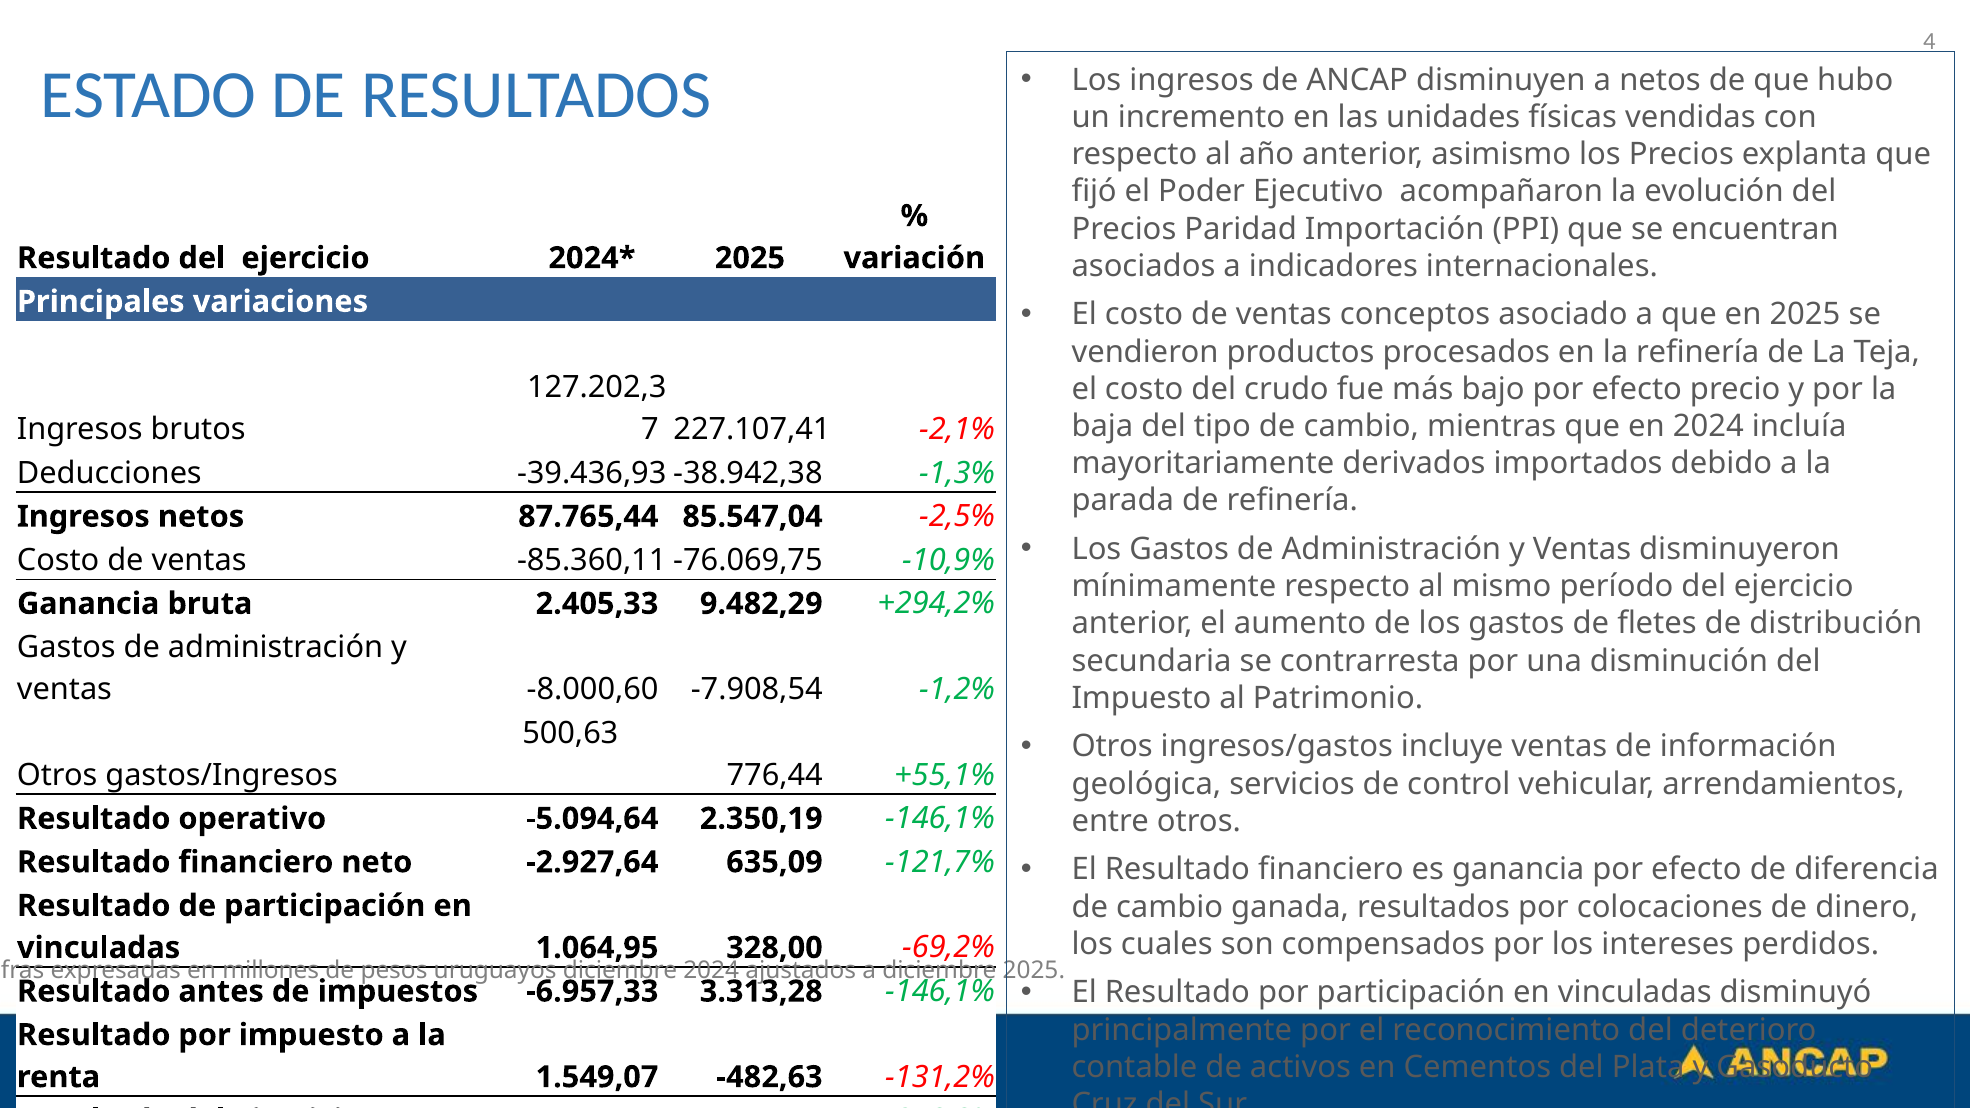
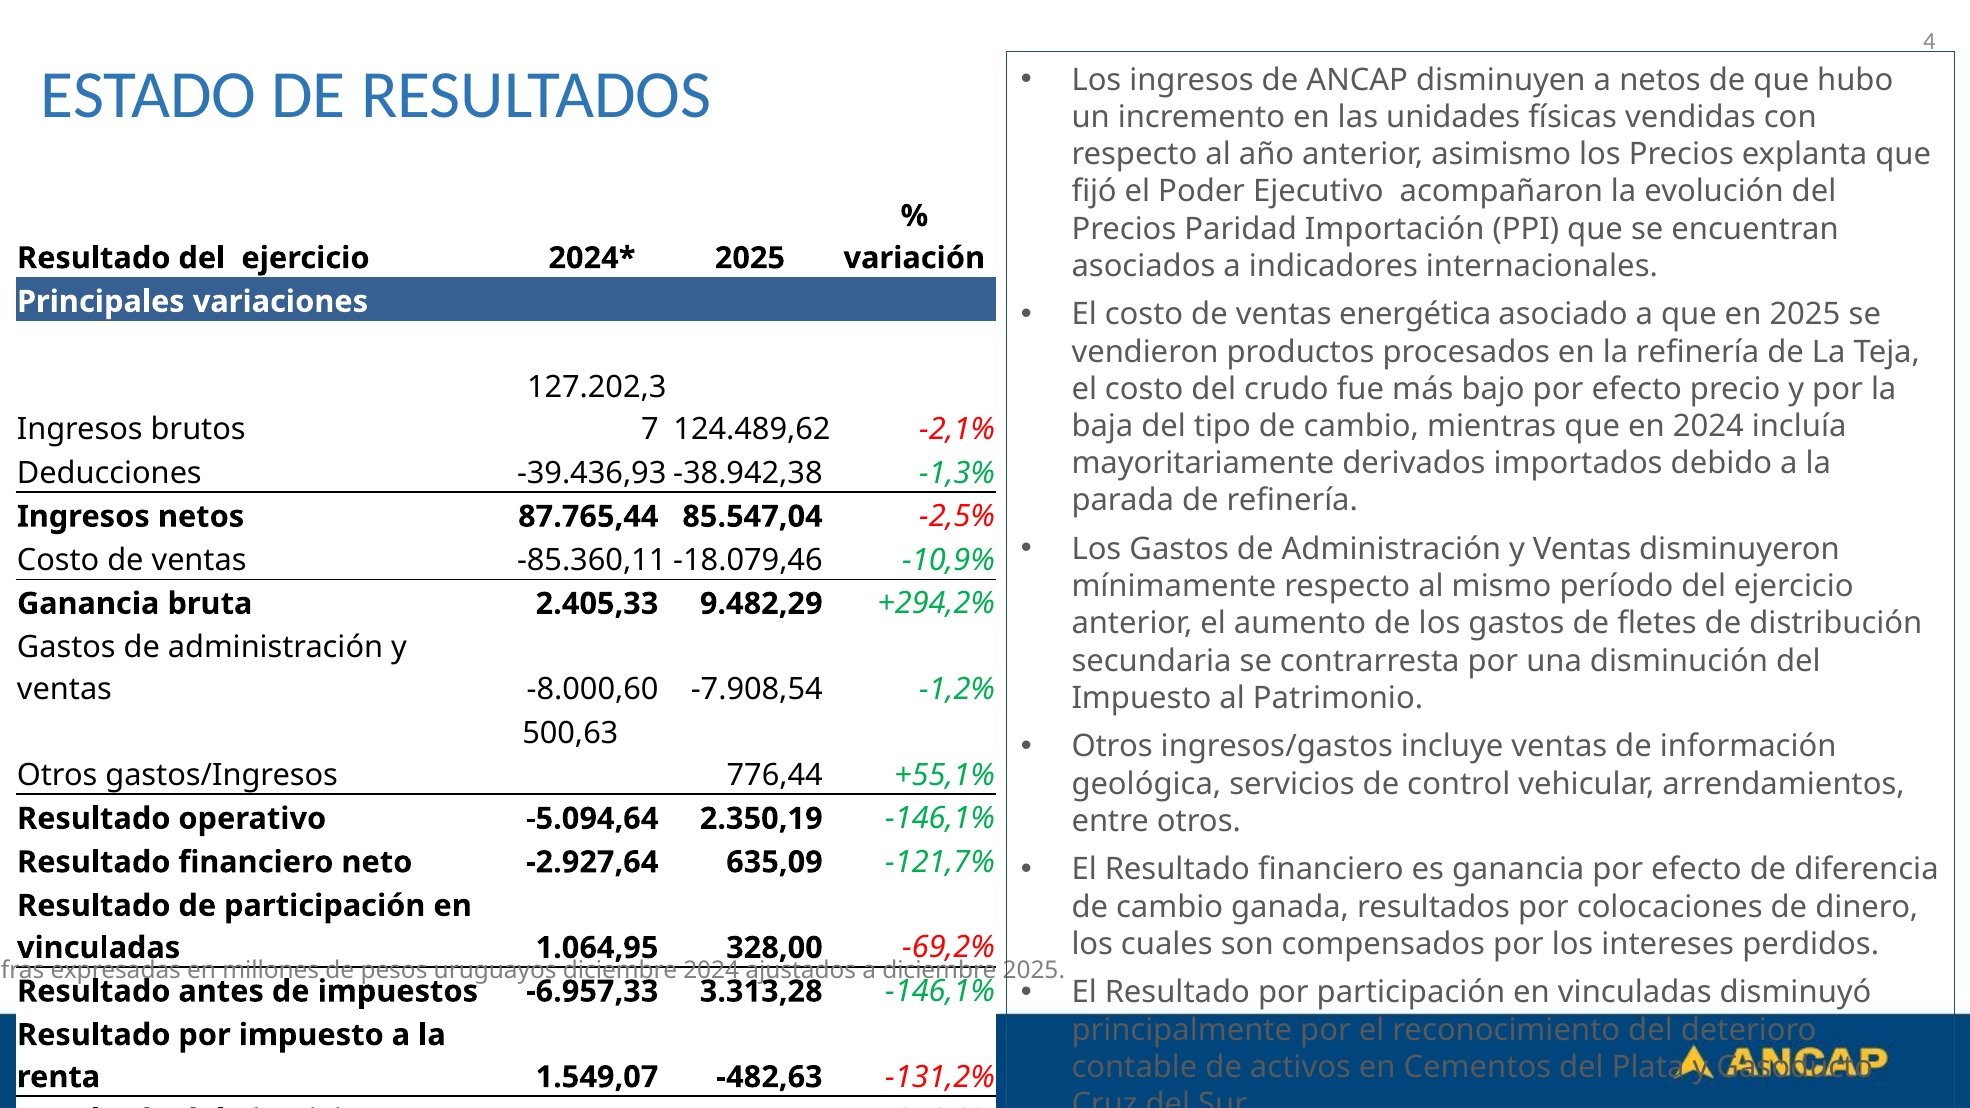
conceptos: conceptos -> energética (1415, 315)
227.107,41: 227.107,41 -> 124.489,62 (752, 429)
-76.069,75: -76.069,75 -> -18.079,46 (748, 560)
